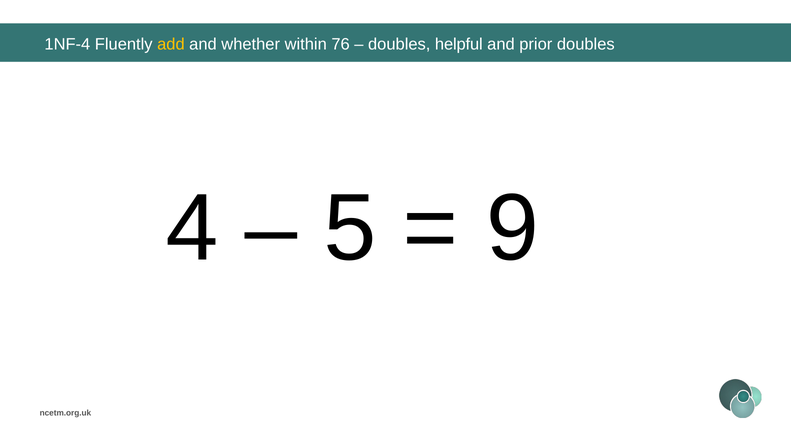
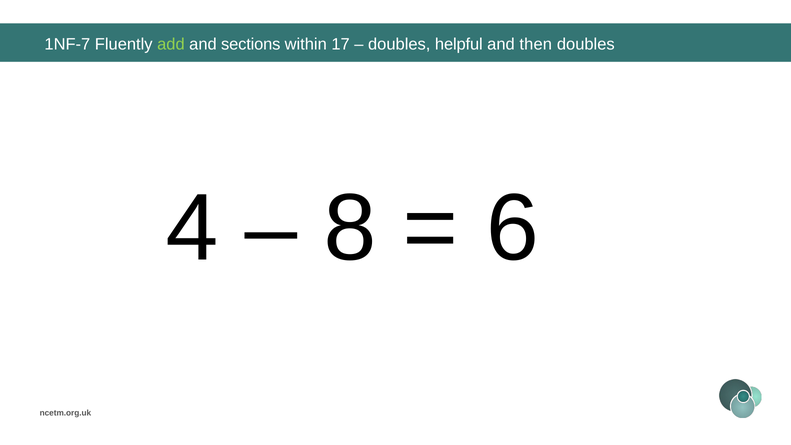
1NF-4: 1NF-4 -> 1NF-7 (67, 44)
add colour: yellow -> light green (171, 44)
whether: whether -> sections (251, 44)
76: 76 -> 17 (341, 44)
prior: prior -> then (536, 44)
5: 5 -> 8 (350, 228)
9: 9 -> 6 (512, 228)
